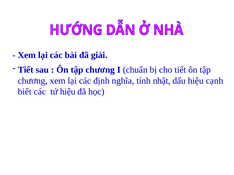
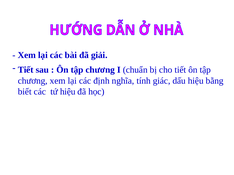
nhật: nhật -> giác (162, 81)
cạnh: cạnh -> bằng (215, 81)
